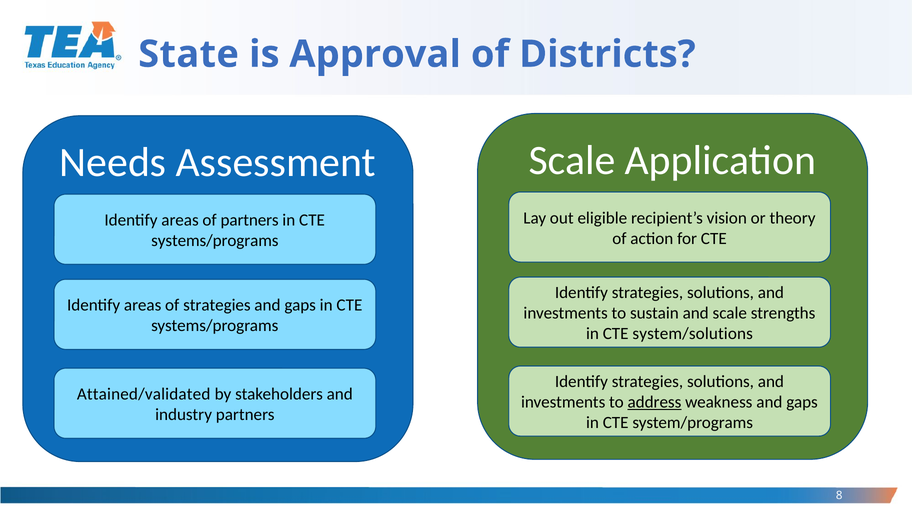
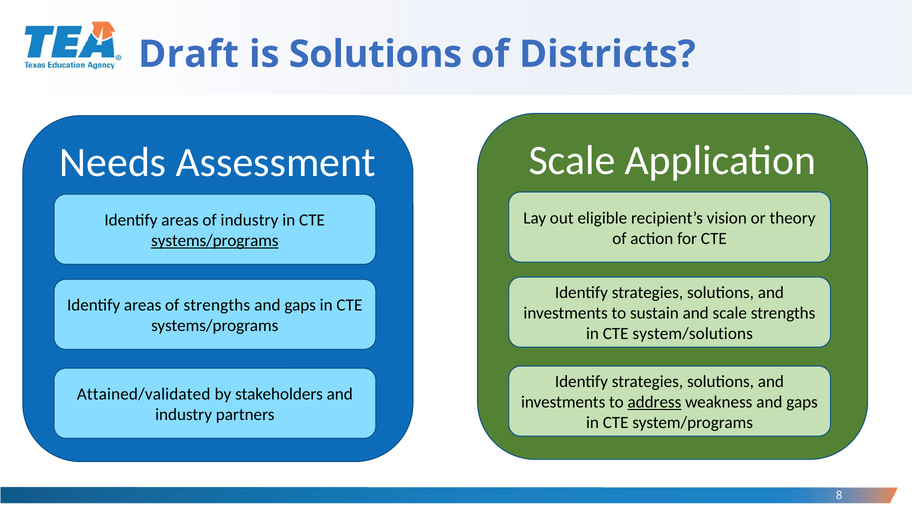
State: State -> Draft (189, 54)
is Approval: Approval -> Solutions (375, 54)
of partners: partners -> industry (250, 220)
systems/programs underline: none -> present (215, 241)
of strategies: strategies -> strengths (217, 305)
